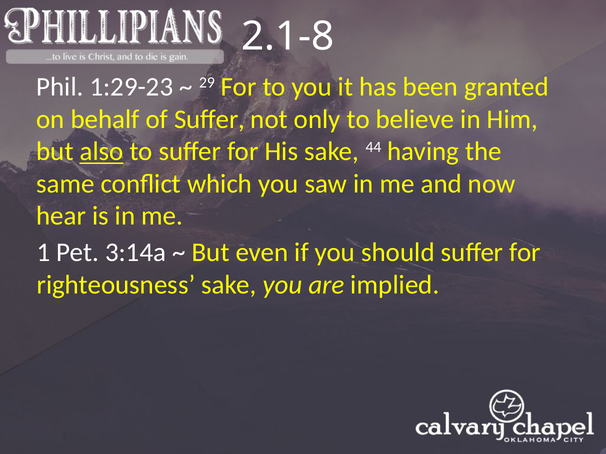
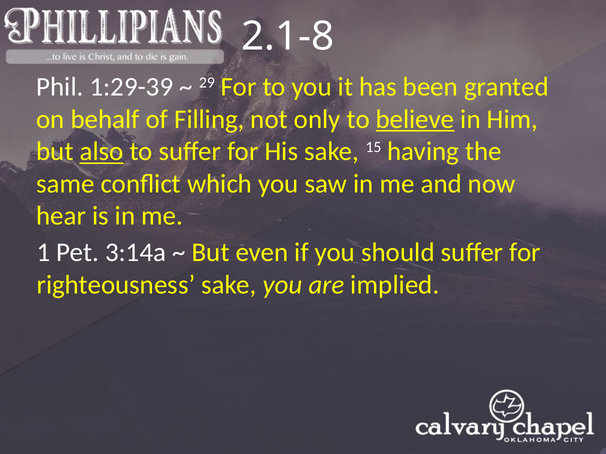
1:29-23: 1:29-23 -> 1:29-39 (131, 87)
of Suffer: Suffer -> Filling (209, 119)
believe underline: none -> present (415, 119)
44: 44 -> 15 (373, 147)
